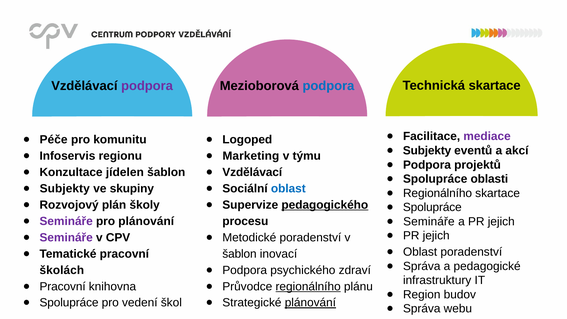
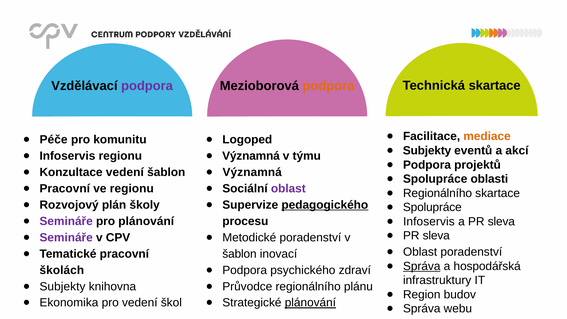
podpora colour: blue -> orange (328, 86)
mediace colour: purple -> orange (487, 136)
Marketing: Marketing -> Významná (251, 156)
Konzultace jídelen: jídelen -> vedení (125, 172)
Vzdělávací: Vzdělávací -> Významná (252, 172)
Subjekty: Subjekty -> Pracovní (65, 189)
ve skupiny: skupiny -> regionu (132, 189)
oblast colour: blue -> purple (288, 189)
Semináře: Semináře -> Infoservis (429, 221)
a PR jejich: jejich -> sleva (501, 221)
jejich: jejich -> sleva (436, 236)
Správa underline: none -> present (422, 266)
pedagogické: pedagogické -> hospodářská (487, 266)
Pracovní: Pracovní -> Subjekty (62, 286)
regionálního underline: present -> none (308, 286)
Spolupráce: Spolupráce -> Ekonomika (69, 303)
